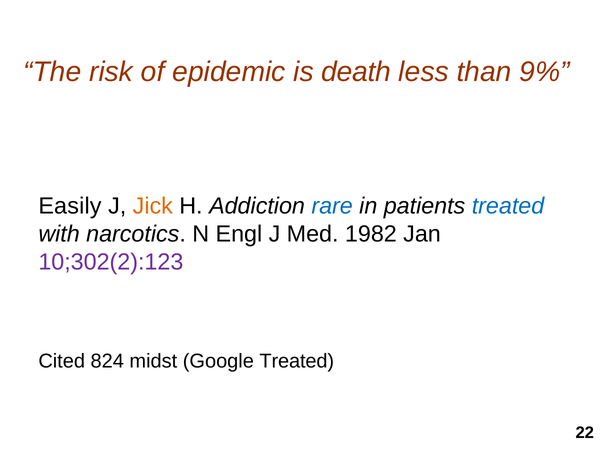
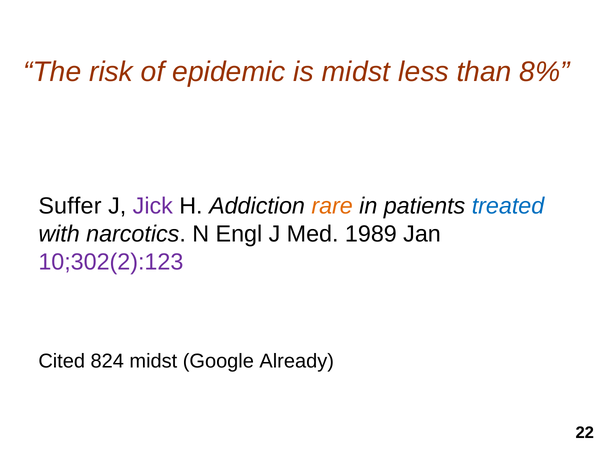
is death: death -> midst (356, 72)
9%: 9% -> 8% (545, 72)
Easily: Easily -> Suffer (70, 206)
Jick colour: orange -> purple (153, 206)
rare colour: blue -> orange (332, 206)
1982: 1982 -> 1989 (371, 234)
Google Treated: Treated -> Already (297, 361)
